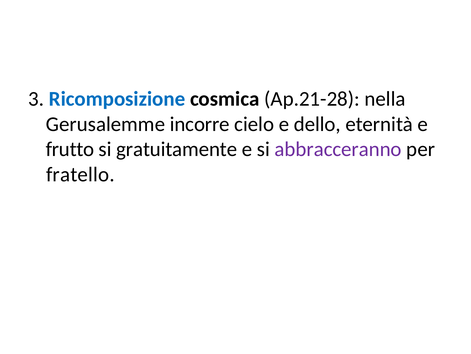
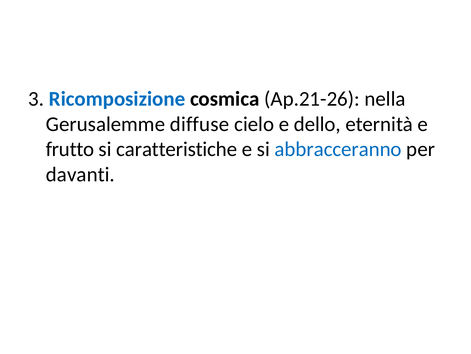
Ap.21-28: Ap.21-28 -> Ap.21-26 (312, 99)
incorre: incorre -> diffuse (200, 124)
gratuitamente: gratuitamente -> caratteristiche (177, 149)
abbracceranno colour: purple -> blue (338, 149)
fratello: fratello -> davanti (80, 174)
